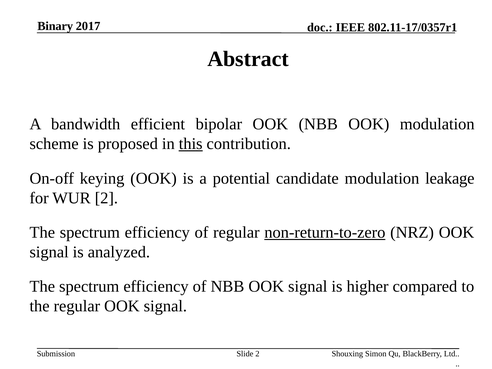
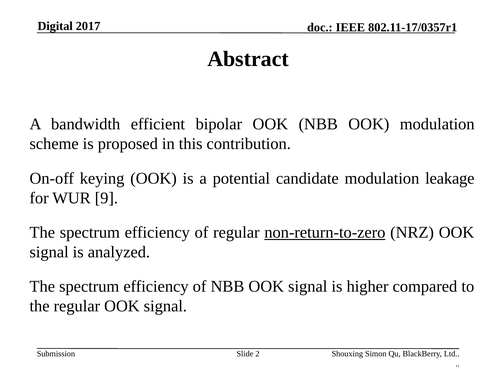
Binary: Binary -> Digital (55, 26)
this underline: present -> none (191, 144)
WUR 2: 2 -> 9 (106, 198)
